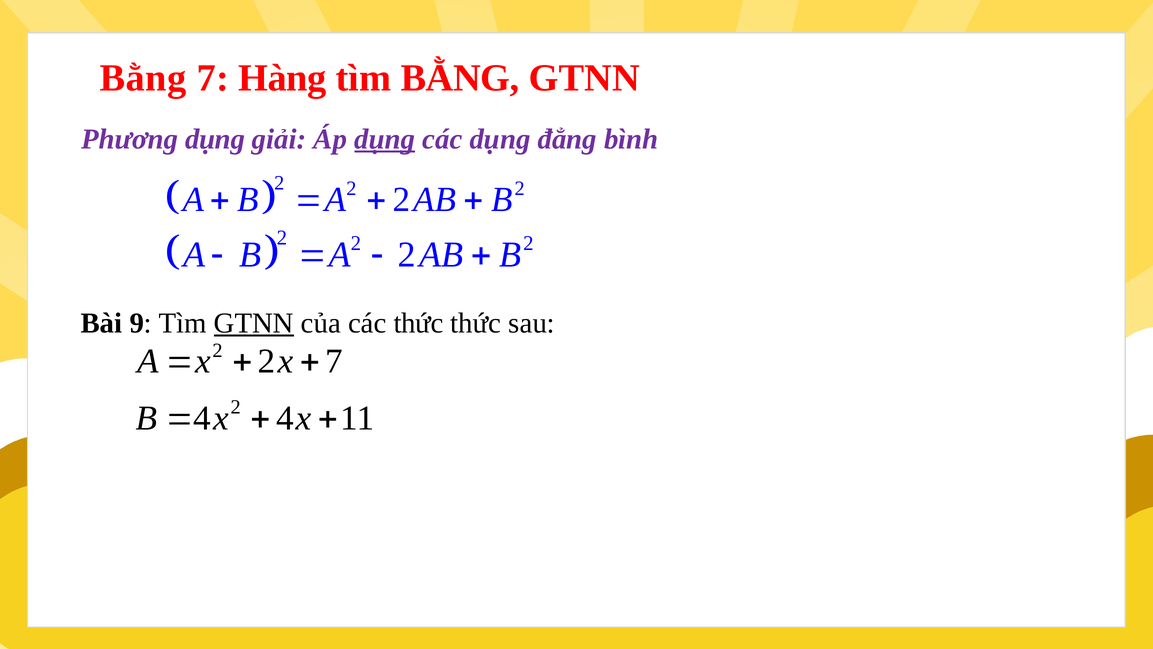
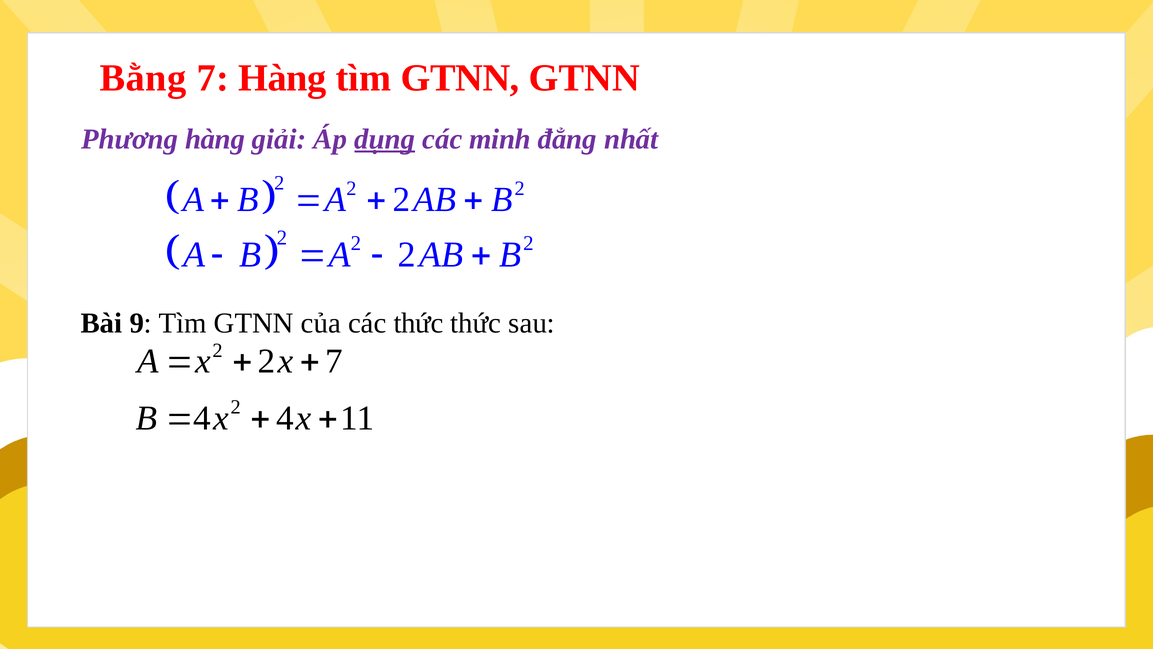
BẰNG: BẰNG -> GTNN (460, 78)
Phương dụng: dụng -> hàng (215, 139)
các dụng: dụng -> minh (500, 139)
bình: bình -> nhất (631, 139)
GTNN underline: present -> none (254, 323)
